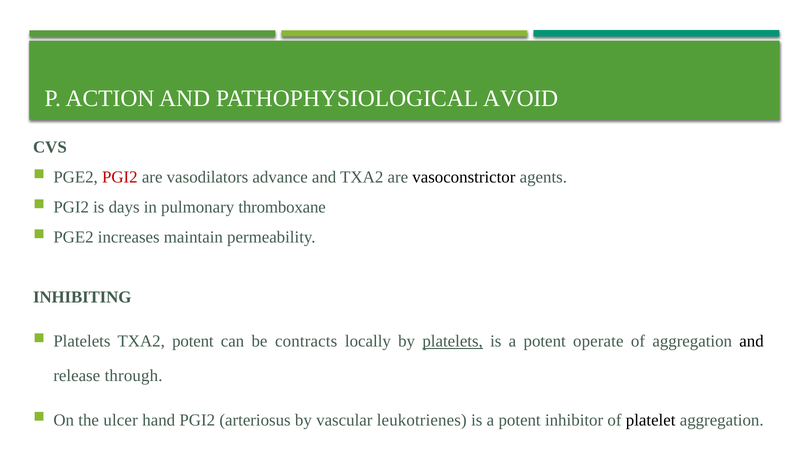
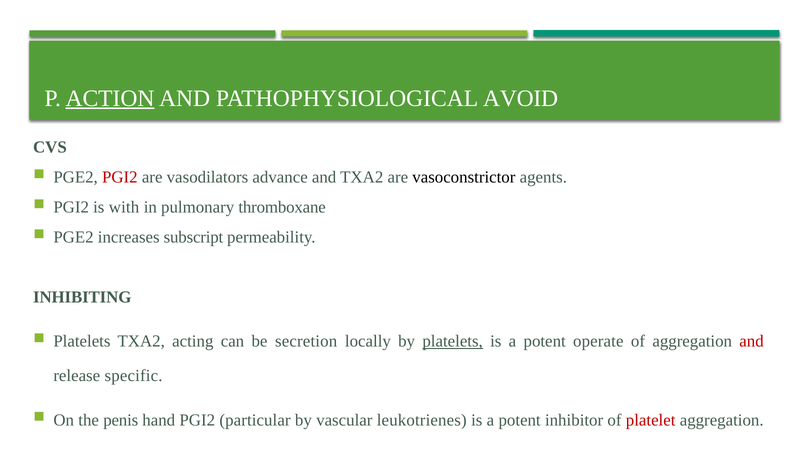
ACTION underline: none -> present (110, 98)
days: days -> with (124, 207)
maintain: maintain -> subscript (193, 237)
TXA2 potent: potent -> acting (193, 341)
contracts: contracts -> secretion (306, 341)
and colour: black -> red (752, 341)
through: through -> specific (134, 376)
ulcer: ulcer -> penis (121, 420)
arteriosus: arteriosus -> particular (255, 420)
platelet colour: black -> red (651, 420)
